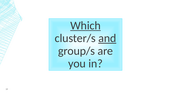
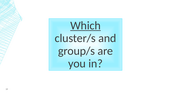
and underline: present -> none (107, 38)
